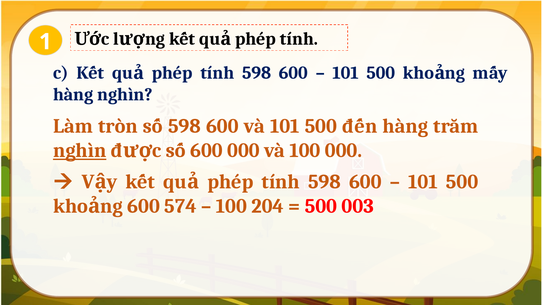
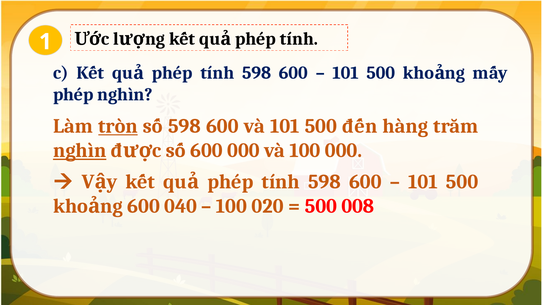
hàng: hàng -> phép (73, 95)
tròn underline: none -> present (118, 126)
574: 574 -> 040 (181, 206)
204: 204 -> 020 (268, 206)
003: 003 -> 008 (358, 206)
